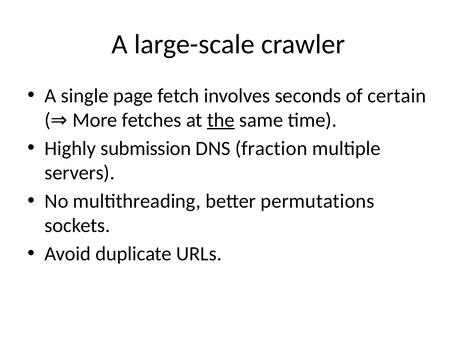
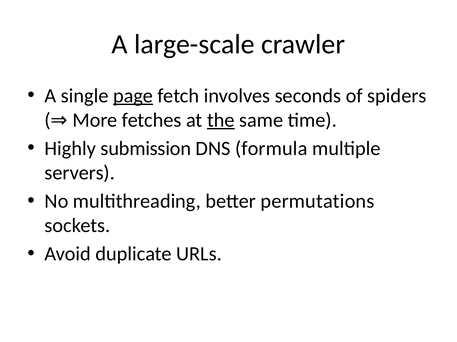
page underline: none -> present (133, 96)
certain: certain -> spiders (397, 96)
fraction: fraction -> formula (271, 149)
